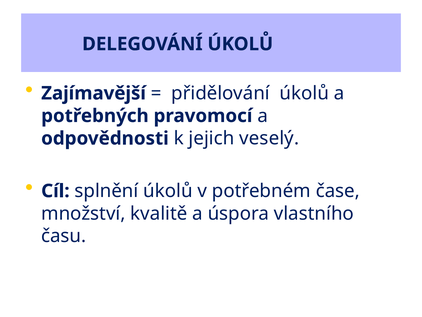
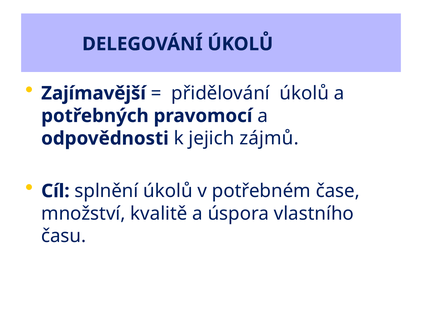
veselý: veselý -> zájmů (269, 138)
